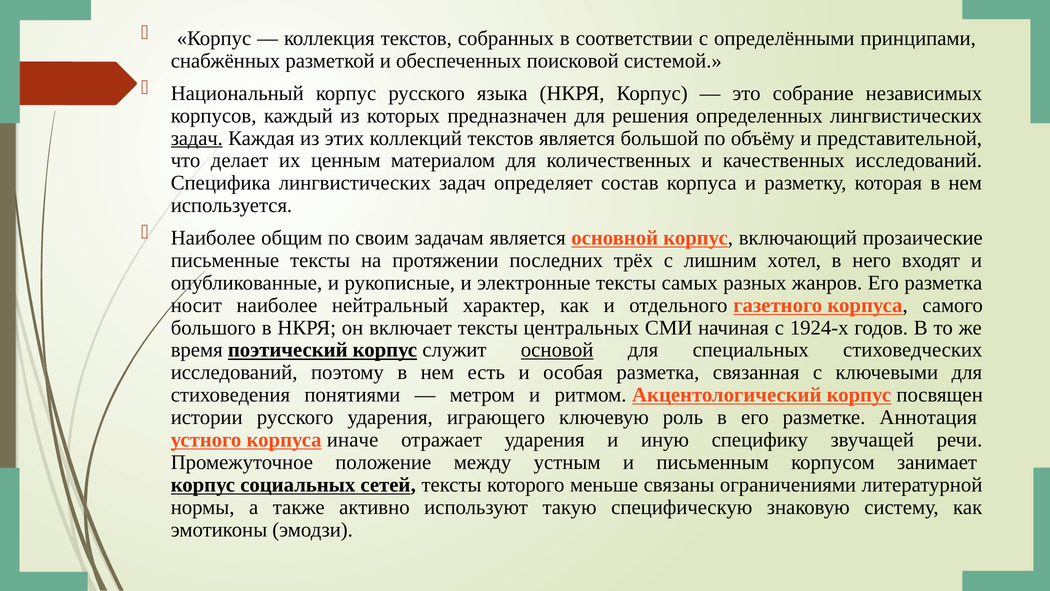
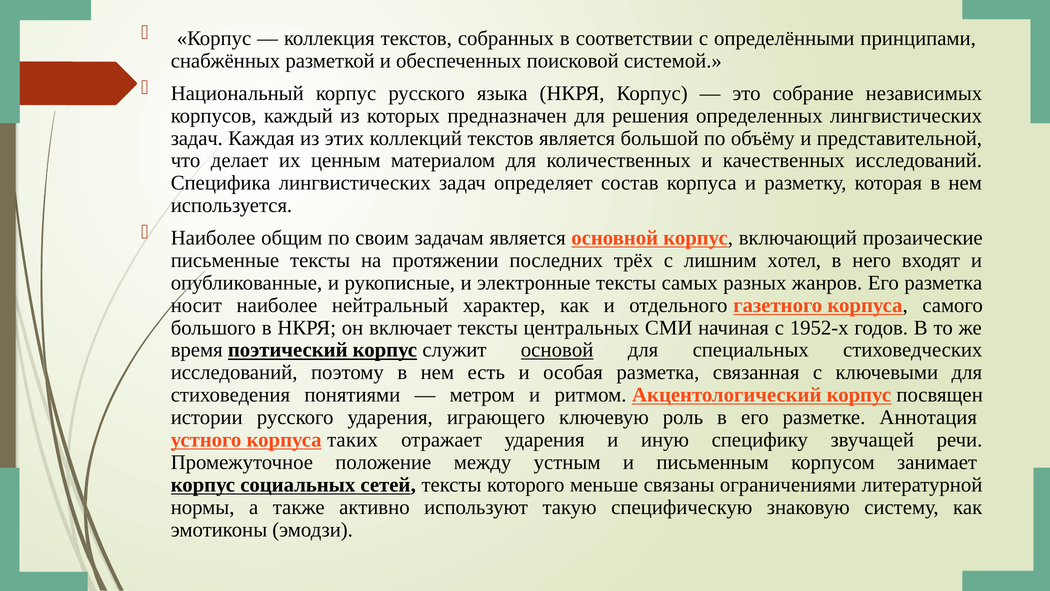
задач underline: present -> none (197, 138)
1924-х: 1924-х -> 1952-х (819, 327)
иначе: иначе -> таких (353, 440)
